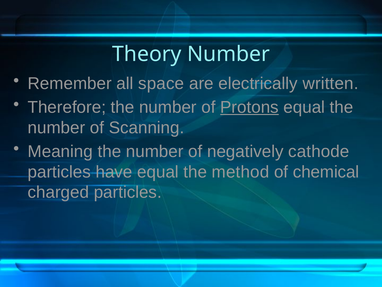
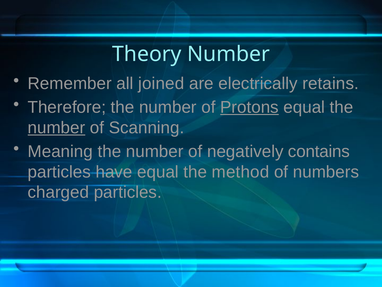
space: space -> joined (161, 83)
written: written -> retains (331, 83)
number underline: none -> present (56, 127)
cathode: cathode -> contains (319, 151)
chemical: chemical -> numbers (326, 172)
